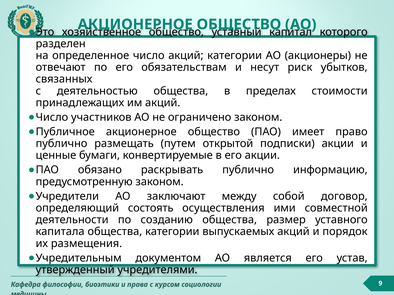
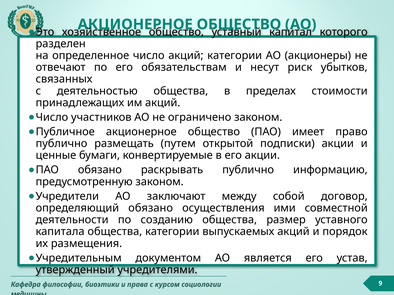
определяющий состоять: состоять -> обязано (151, 208)
